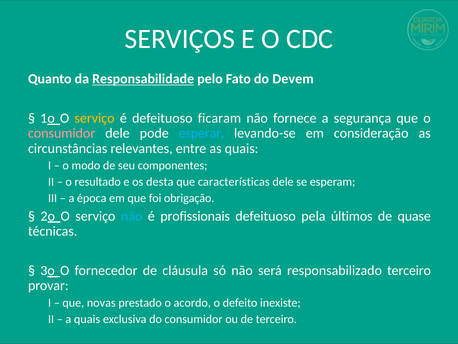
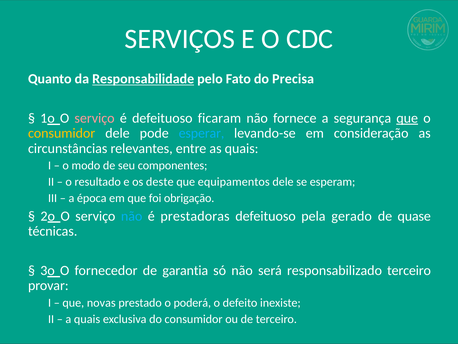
Devem: Devem -> Precisa (293, 79)
serviço colour: yellow -> pink (95, 118)
que underline: none -> present (407, 118)
consumidor colour: pink -> yellow (62, 133)
desta: desta -> deste (160, 182)
características: características -> equipamentos (234, 182)
profissionais: profissionais -> prestadoras (195, 216)
últimos: últimos -> gerado (352, 216)
cláusula: cláusula -> garantia (185, 270)
acordo: acordo -> poderá (192, 302)
